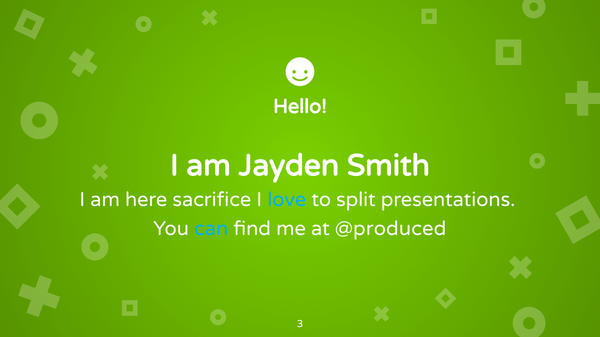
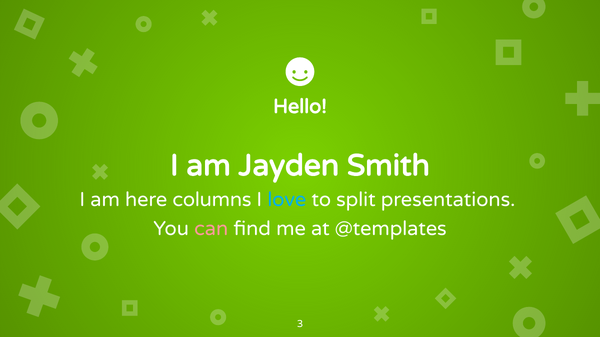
sacrifice: sacrifice -> columns (212, 200)
can colour: light blue -> pink (211, 229)
@produced: @produced -> @templates (391, 229)
